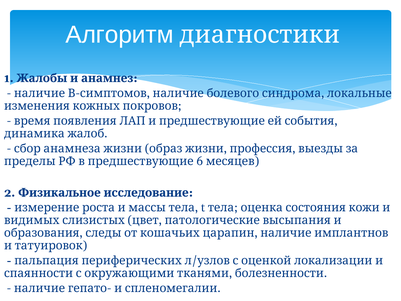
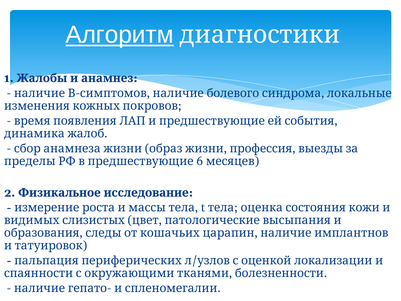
Алгоритм underline: none -> present (120, 35)
